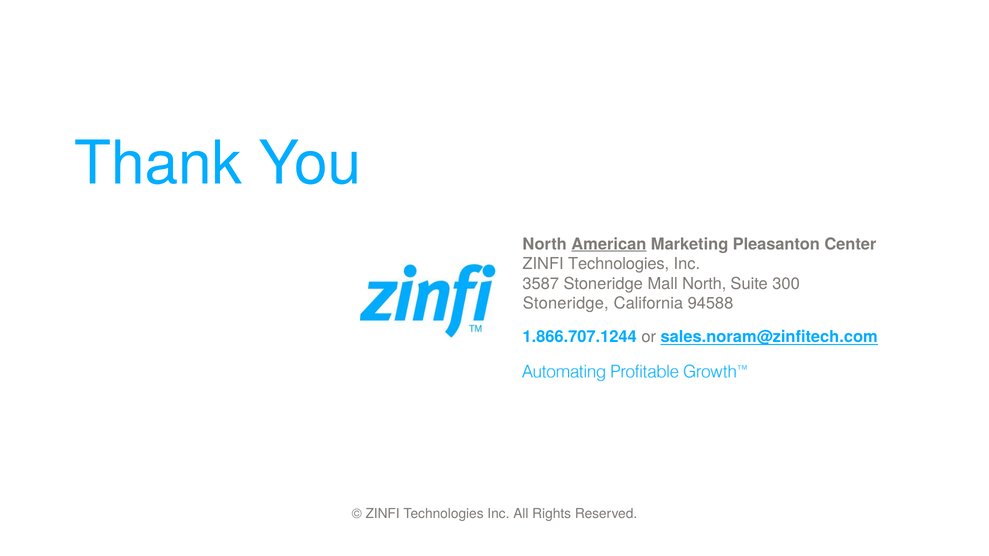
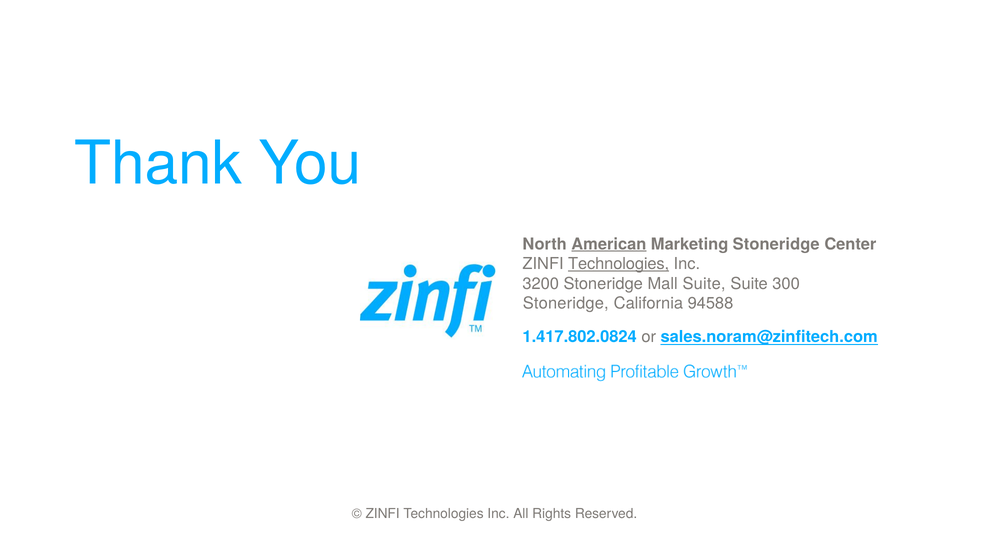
Marketing Pleasanton: Pleasanton -> Stoneridge (776, 244)
Technologies underline: none -> present (619, 264)
3587: 3587 -> 3200 (541, 284)
Mall North: North -> Suite (704, 284)
1.866.707.1244: 1.866.707.1244 -> 1.417.802.0824 (580, 337)
